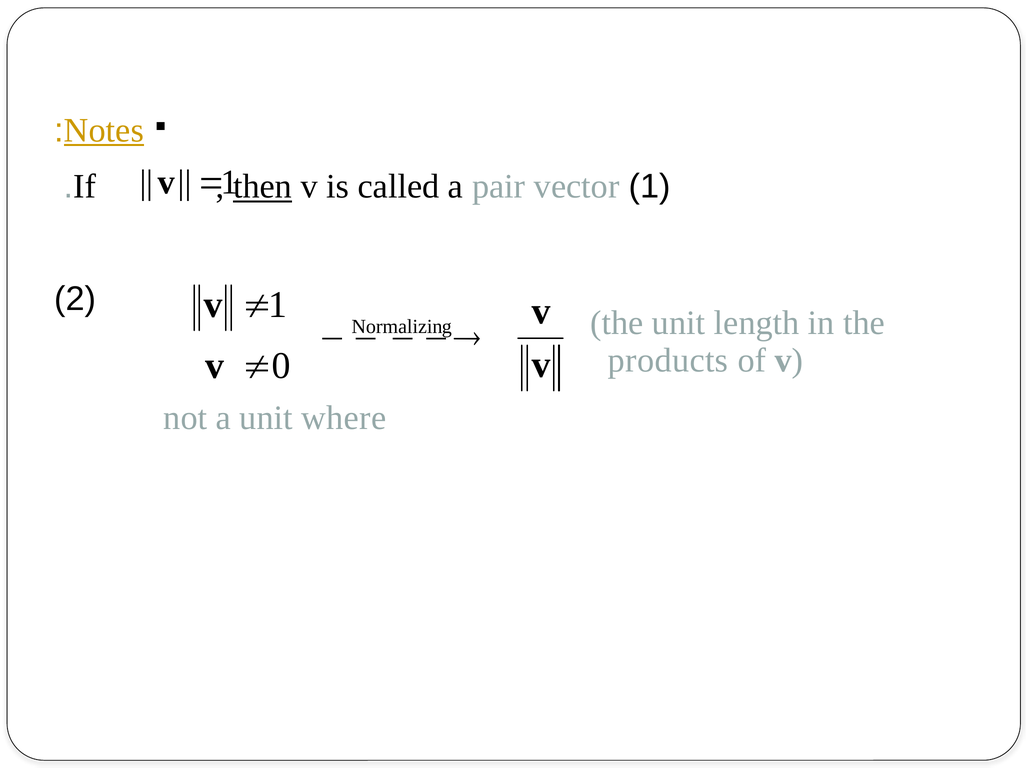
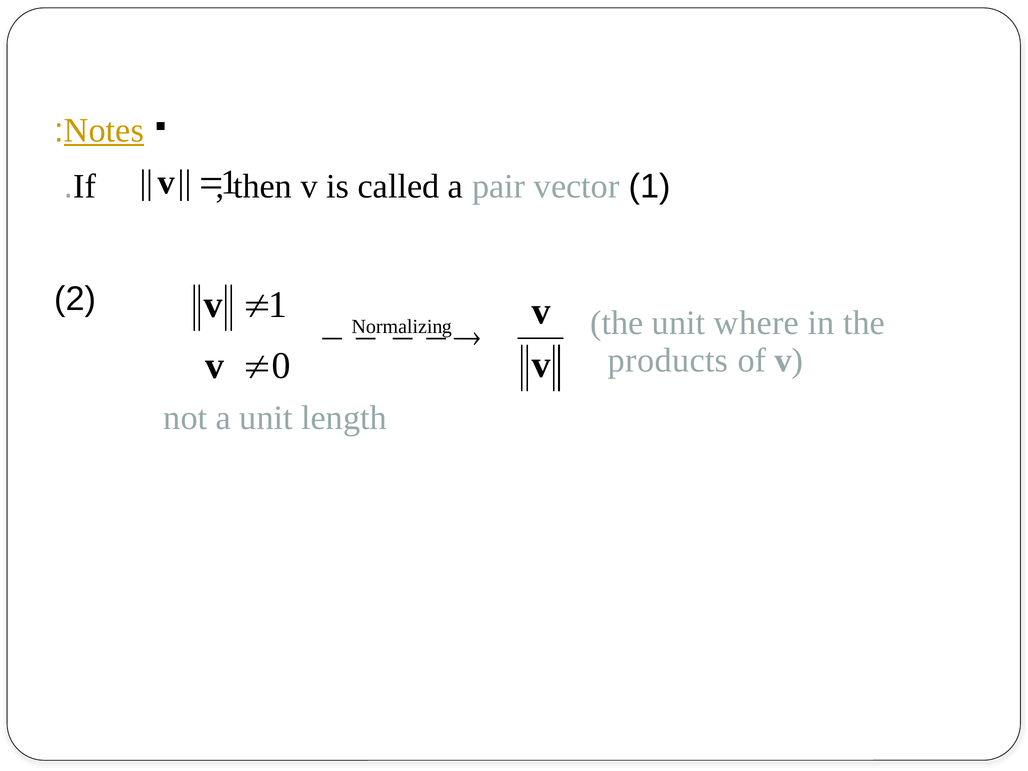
then underline: present -> none (263, 187)
length: length -> where (756, 323)
where: where -> length (344, 418)
